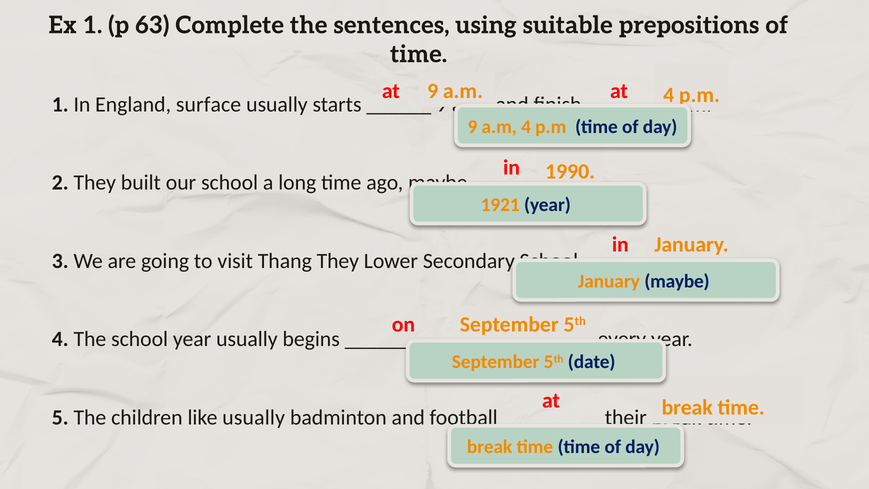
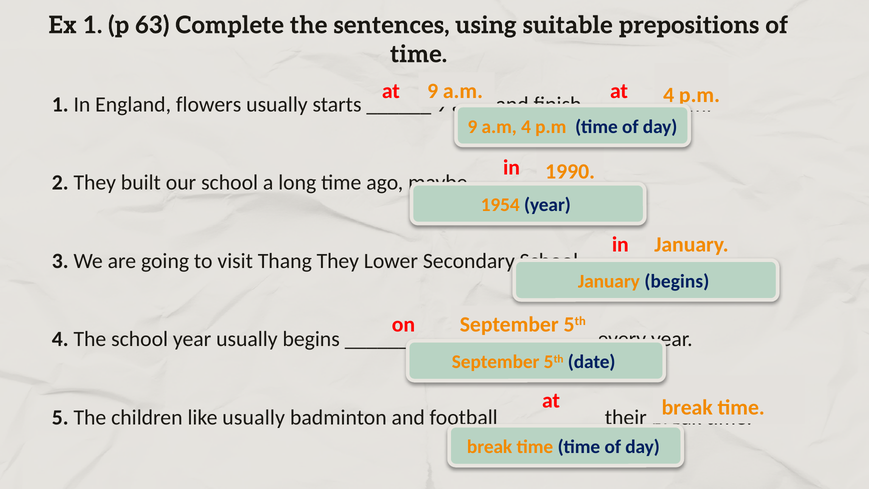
surface: surface -> flowers (209, 104)
1921: 1921 -> 1954 (500, 205)
January maybe: maybe -> begins (677, 281)
